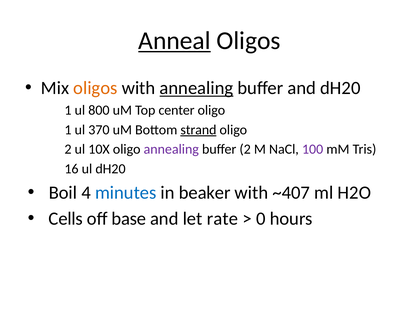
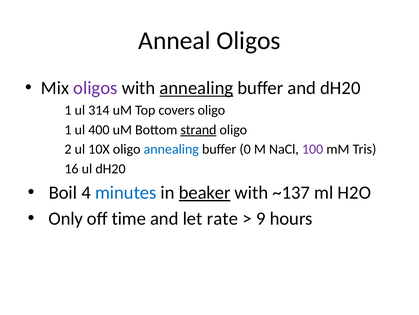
Anneal underline: present -> none (174, 41)
oligos colour: orange -> purple (95, 88)
800: 800 -> 314 (99, 110)
center: center -> covers (177, 110)
370: 370 -> 400 (99, 129)
annealing colour: purple -> blue (171, 149)
buffer 2: 2 -> 0 (245, 149)
beaker underline: none -> present (205, 192)
~407: ~407 -> ~137 (291, 192)
Cells: Cells -> Only (66, 218)
base: base -> time (129, 218)
0: 0 -> 9 (261, 218)
